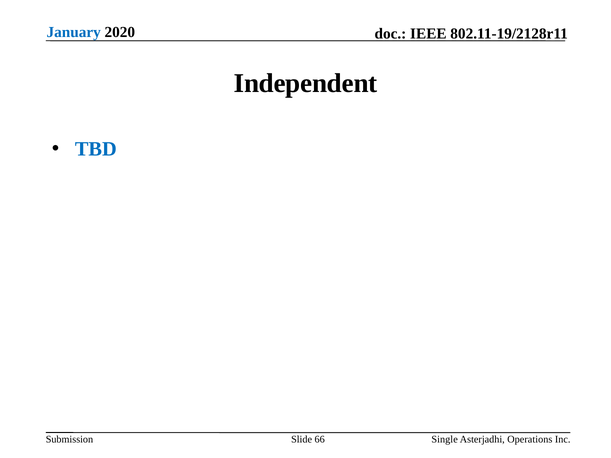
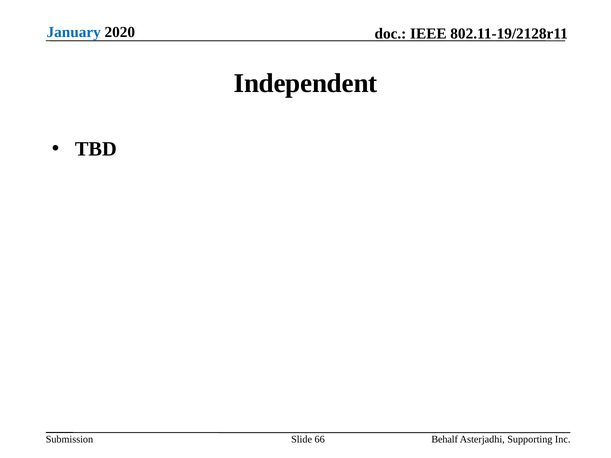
TBD colour: blue -> black (96, 149)
Single: Single -> Behalf (445, 439)
Operations: Operations -> Supporting (530, 439)
